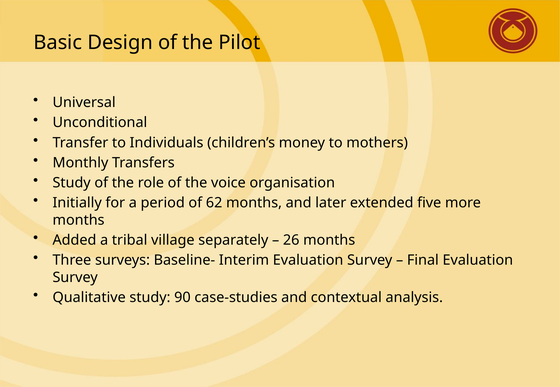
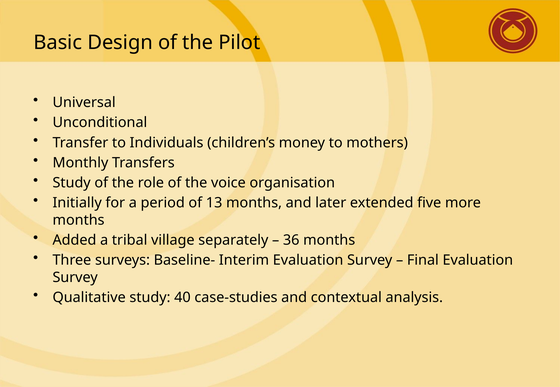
62: 62 -> 13 (214, 203)
26: 26 -> 36 (291, 241)
90: 90 -> 40 (182, 298)
